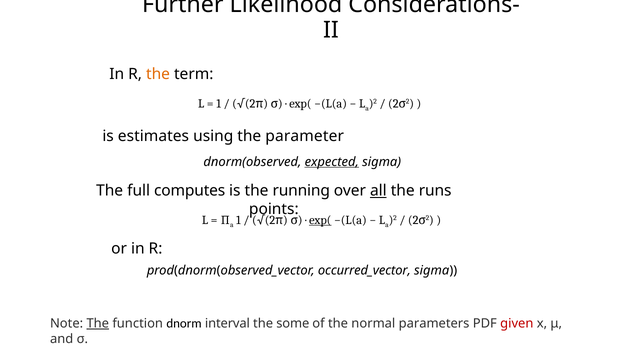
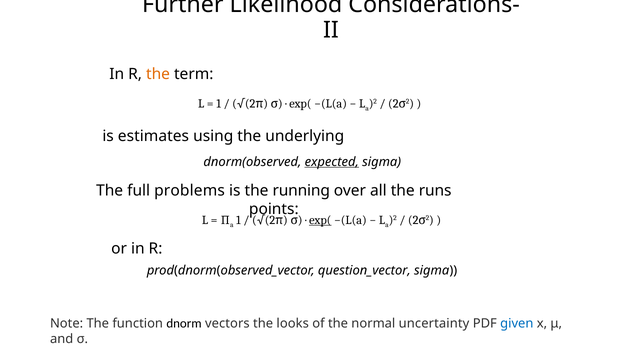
parameter: parameter -> underlying (305, 136)
computes: computes -> problems (190, 191)
all underline: present -> none (378, 191)
occurred_vector: occurred_vector -> question_vector (364, 271)
The underline: present -> none (98, 324)
interval: interval -> vectors (227, 324)
some: some -> looks (293, 324)
parameters: parameters -> uncertainty (434, 324)
given colour: red -> blue (517, 324)
